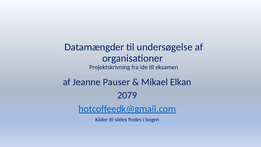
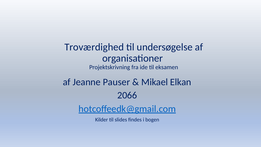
Datamængder: Datamængder -> Troværdighed (94, 47)
2079: 2079 -> 2066 (127, 95)
